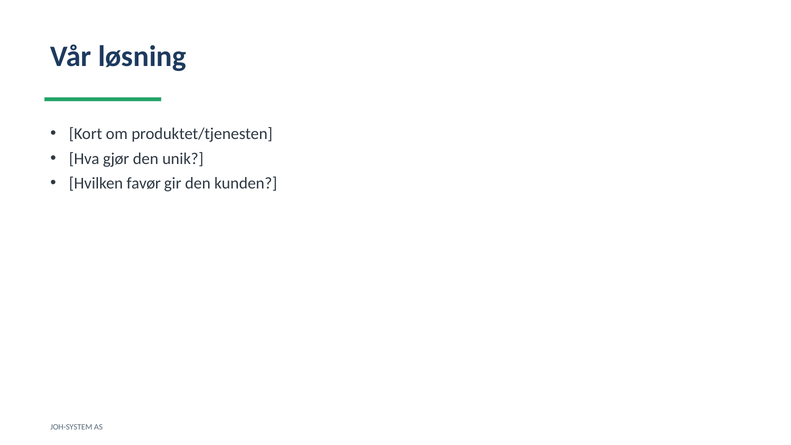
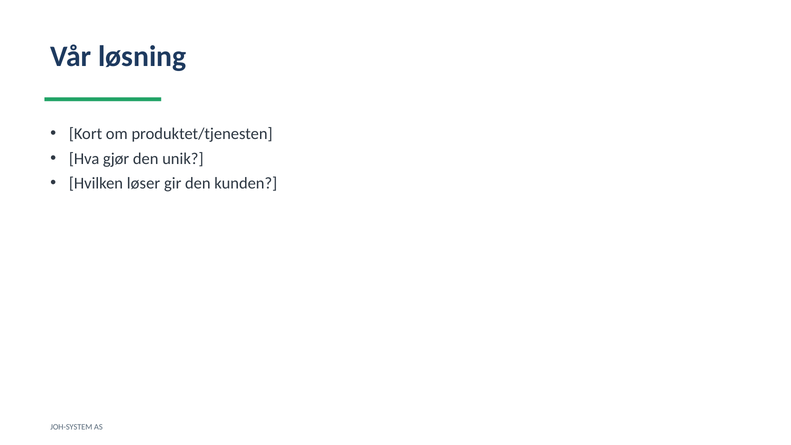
favør: favør -> løser (144, 183)
